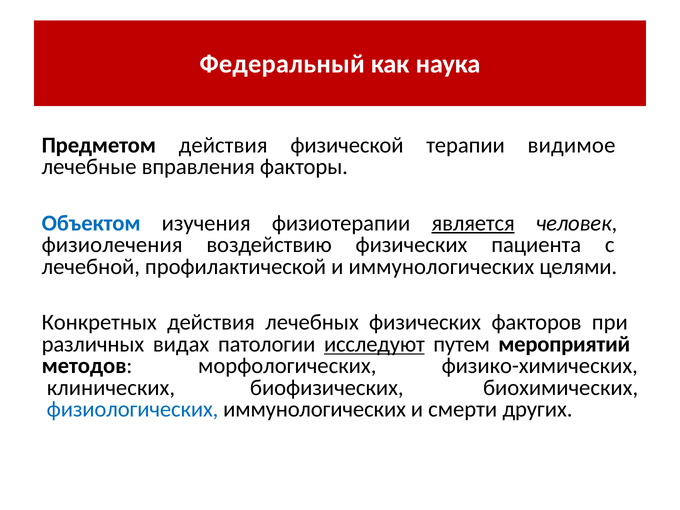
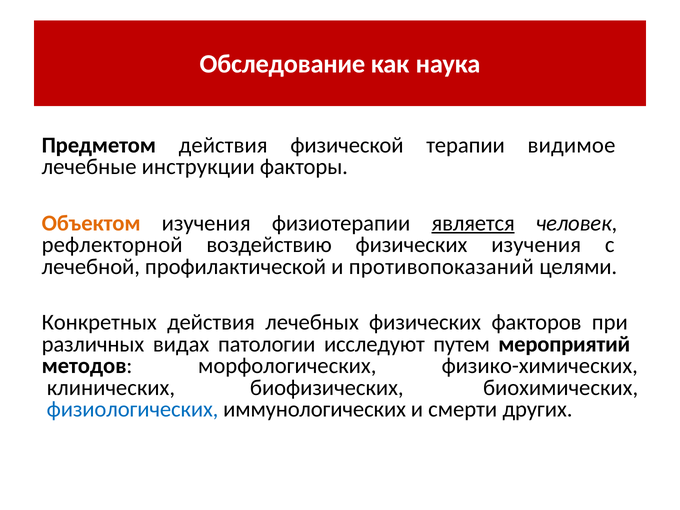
Федеральный: Федеральный -> Обследование (282, 64)
вправления: вправления -> инструкции (198, 167)
Объектом colour: blue -> orange (91, 223)
физиолечения: физиолечения -> рефлекторной (112, 245)
физических пациента: пациента -> изучения (536, 245)
и иммунологических: иммунологических -> противопоказаний (441, 267)
исследуют underline: present -> none (374, 344)
